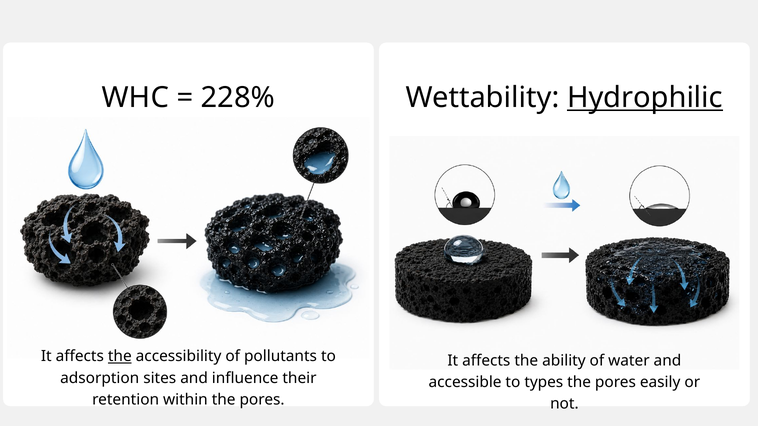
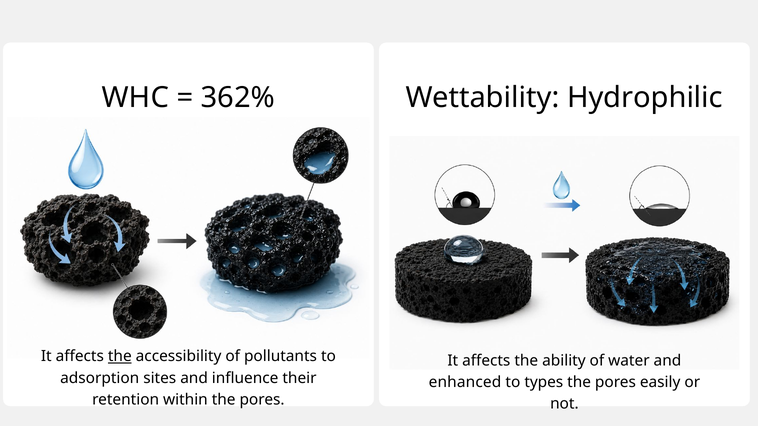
228%: 228% -> 362% (238, 98)
Hydrophilic underline: present -> none (645, 98)
accessible: accessible -> enhanced (465, 382)
